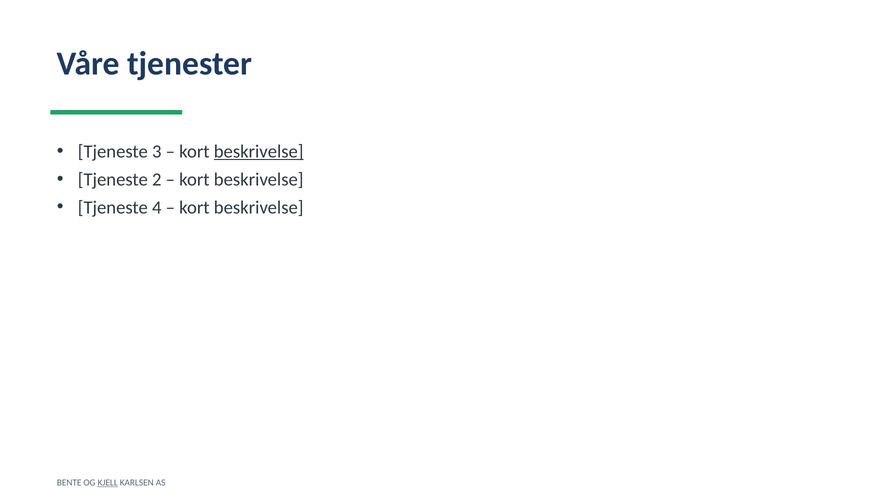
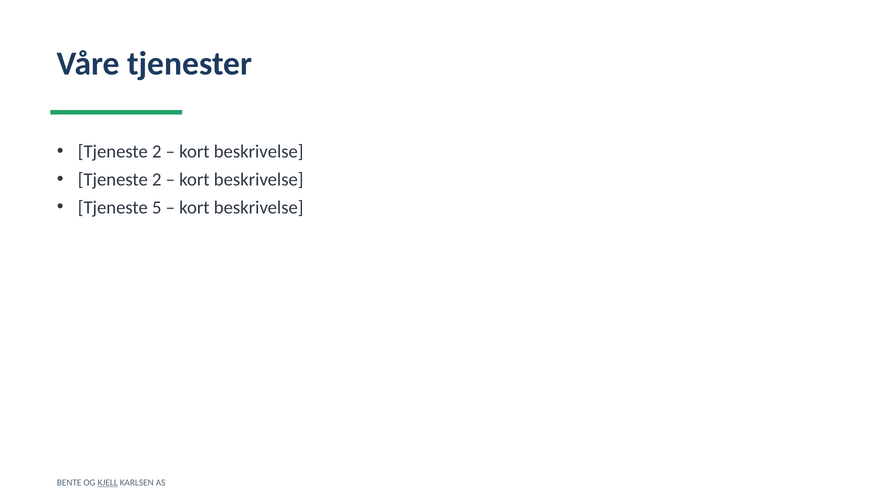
3: 3 -> 2 (157, 151)
beskrivelse underline: present -> none (259, 151)
4: 4 -> 5 (157, 207)
